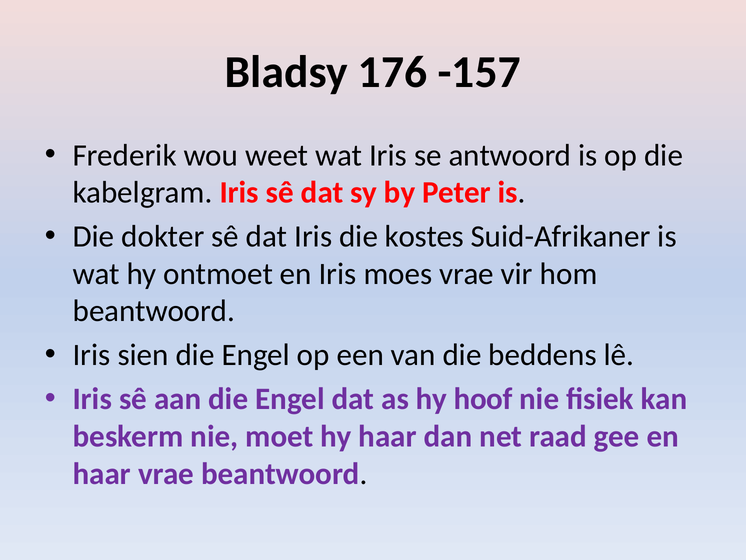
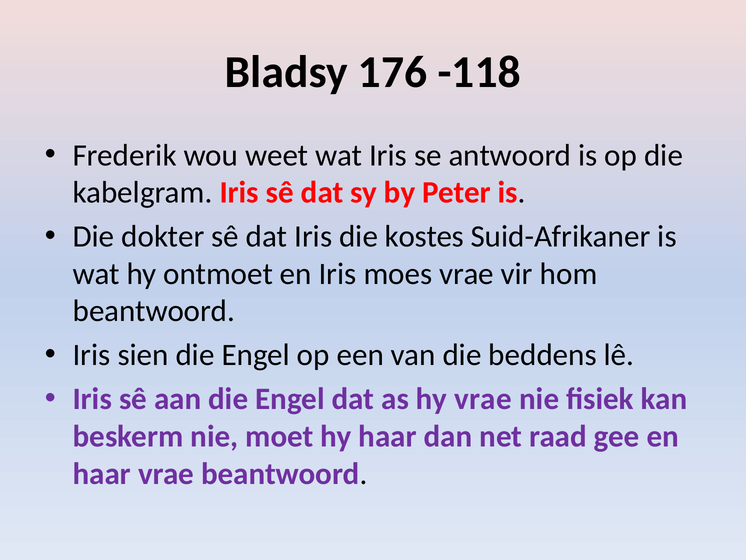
-157: -157 -> -118 (479, 72)
hy hoof: hoof -> vrae (483, 399)
